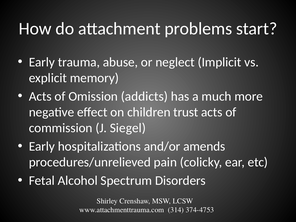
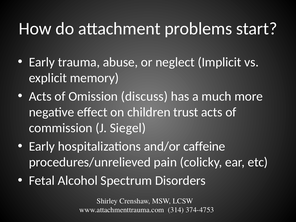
addicts: addicts -> discuss (144, 96)
amends: amends -> caffeine (204, 146)
